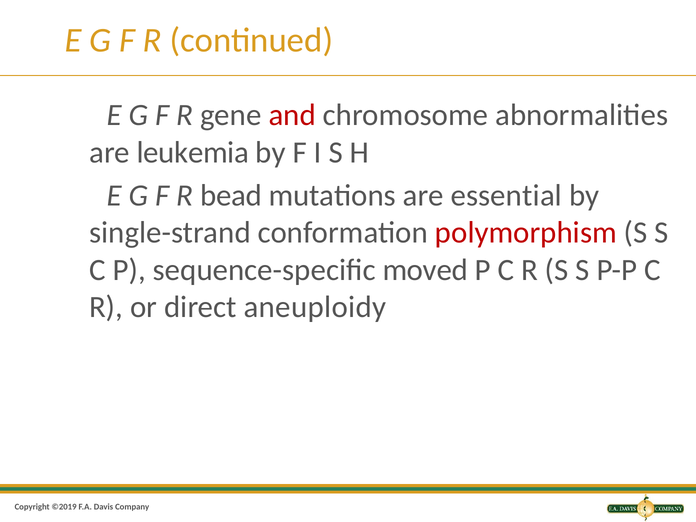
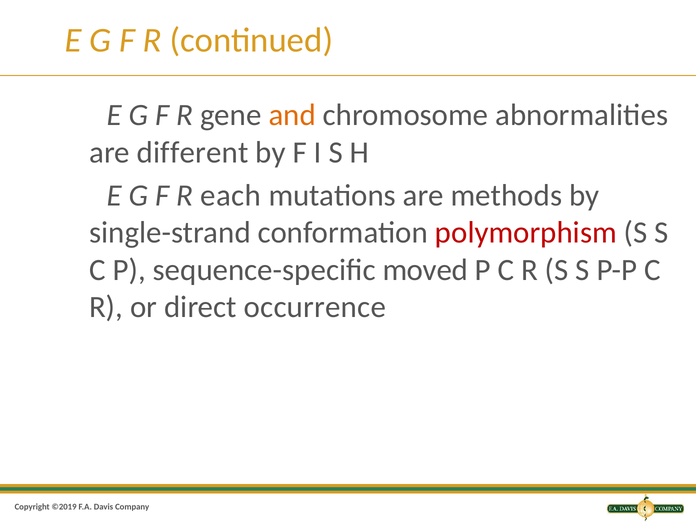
and colour: red -> orange (292, 115)
leukemia: leukemia -> different (193, 152)
bead: bead -> each (231, 196)
essential: essential -> methods (506, 196)
aneuploidy: aneuploidy -> occurrence (315, 307)
